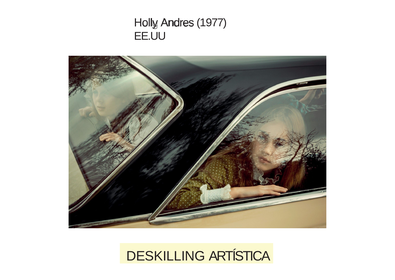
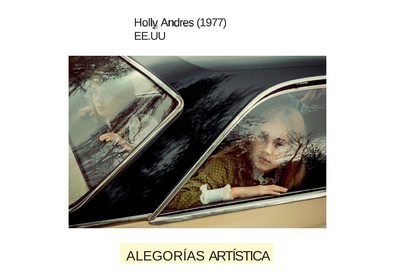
DESKILLING: DESKILLING -> ALEGORÍAS (166, 256)
